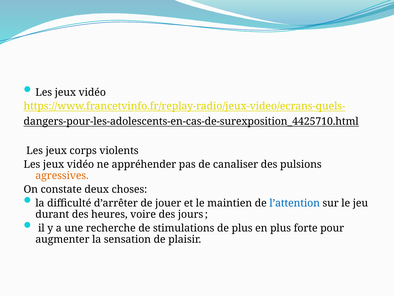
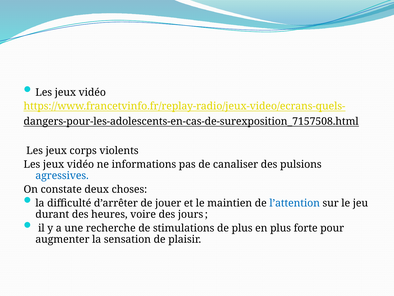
dangers-pour-les-adolescents-en-cas-de-surexposition_4425710.html: dangers-pour-les-adolescents-en-cas-de-surexposition_4425710.html -> dangers-pour-les-adolescents-en-cas-de-surexposition_7157508.html (191, 121)
appréhender: appréhender -> informations (144, 164)
agressives colour: orange -> blue (62, 175)
